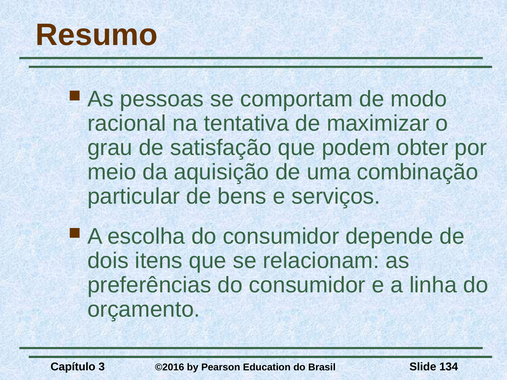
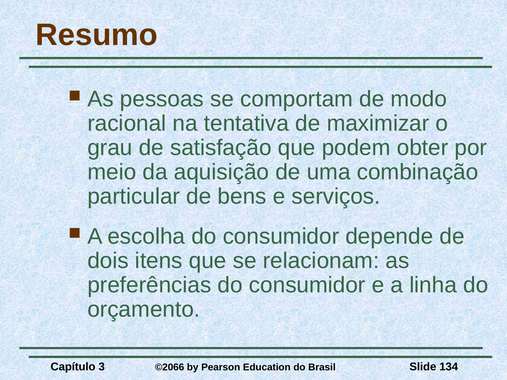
©2016: ©2016 -> ©2066 (170, 368)
